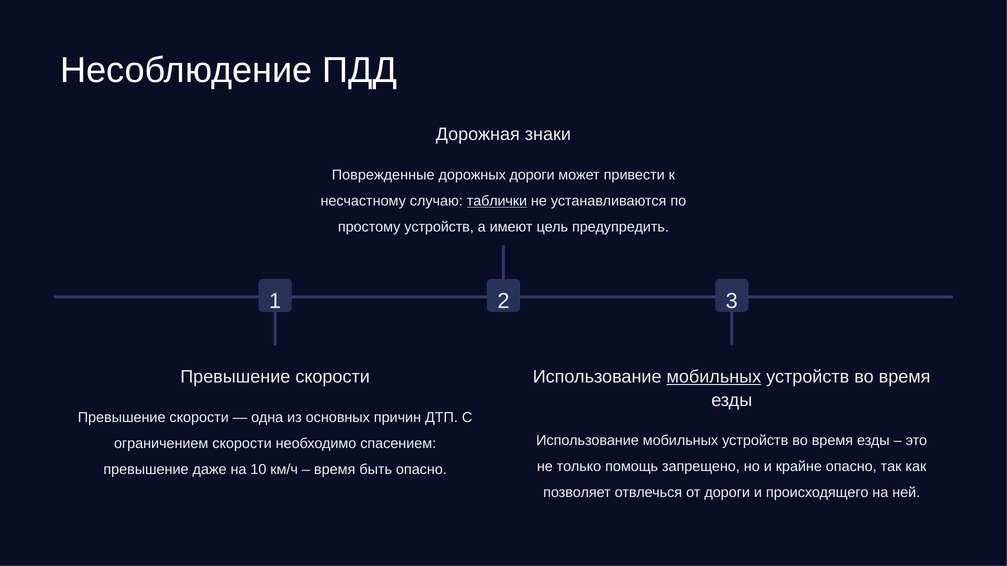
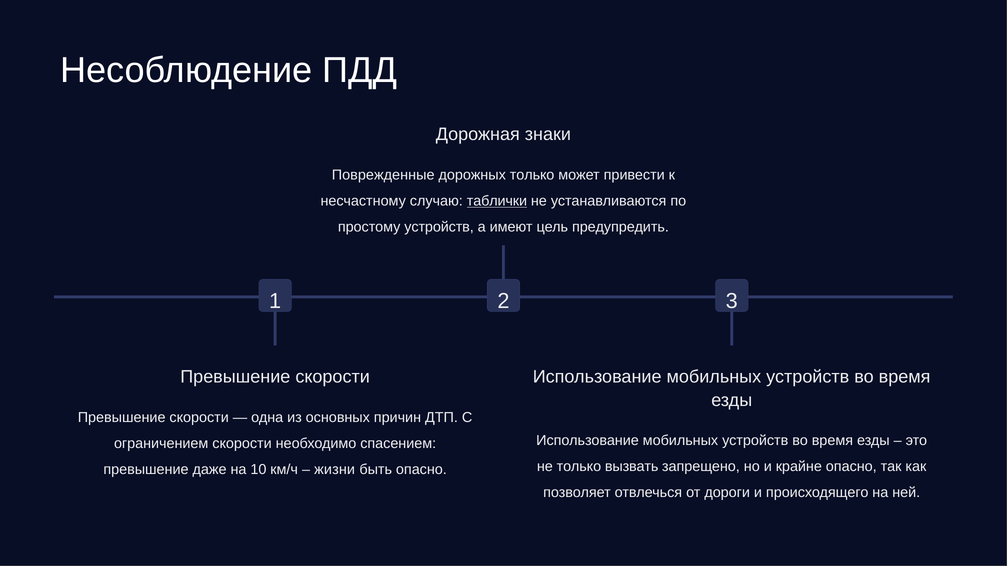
дорожных дороги: дороги -> только (532, 175)
мобильных underline: present -> none (714, 377)
помощь: помощь -> вызвать (632, 467)
время: время -> жизни (335, 470)
